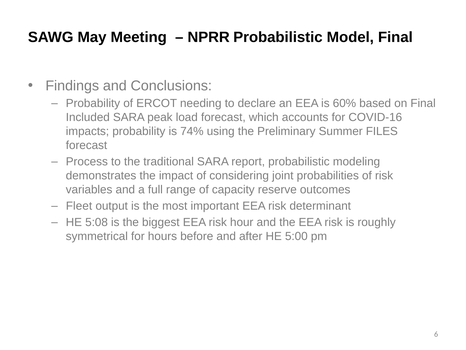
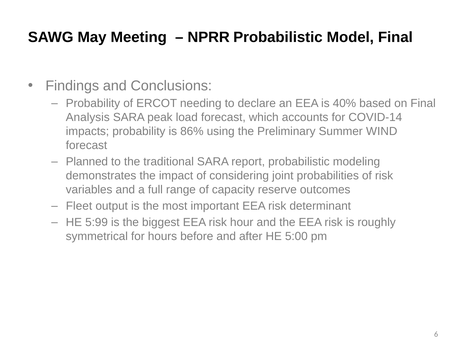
60%: 60% -> 40% (344, 103)
Included: Included -> Analysis (88, 117)
COVID-16: COVID-16 -> COVID-14 (375, 117)
74%: 74% -> 86% (192, 131)
FILES: FILES -> WIND (382, 131)
Process: Process -> Planned (87, 162)
5:08: 5:08 -> 5:99 (97, 222)
